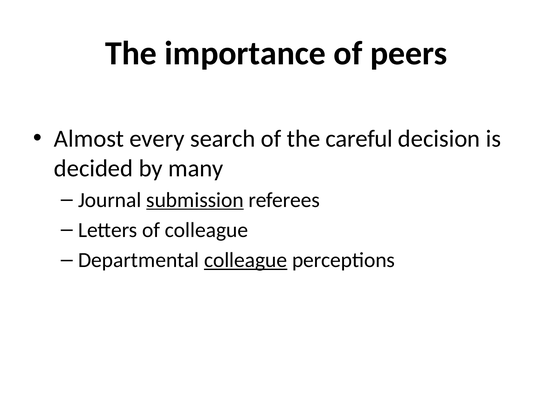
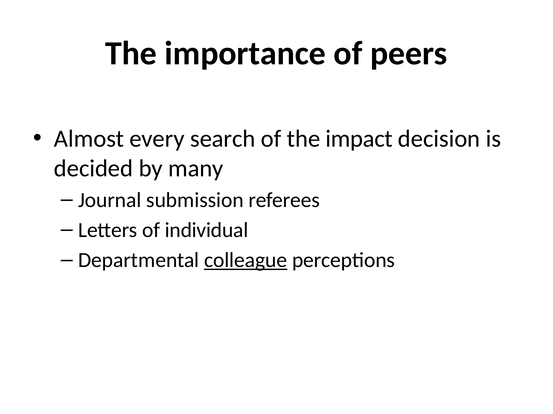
careful: careful -> impact (359, 139)
submission underline: present -> none (195, 200)
of colleague: colleague -> individual (207, 230)
